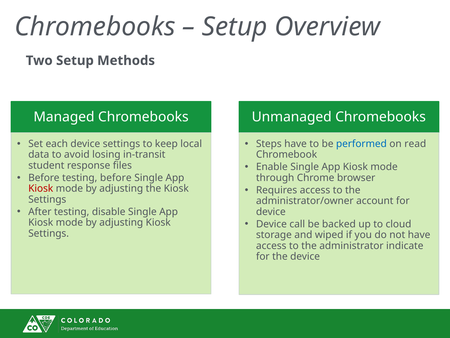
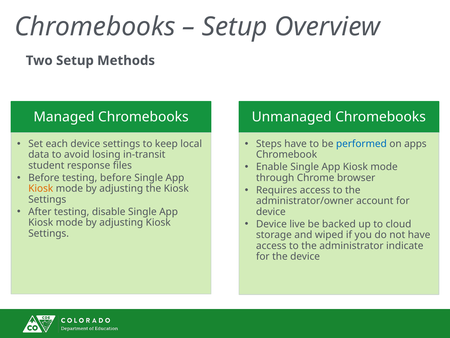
read: read -> apps (415, 144)
Kiosk colour: red -> orange (41, 188)
call: call -> live (297, 224)
